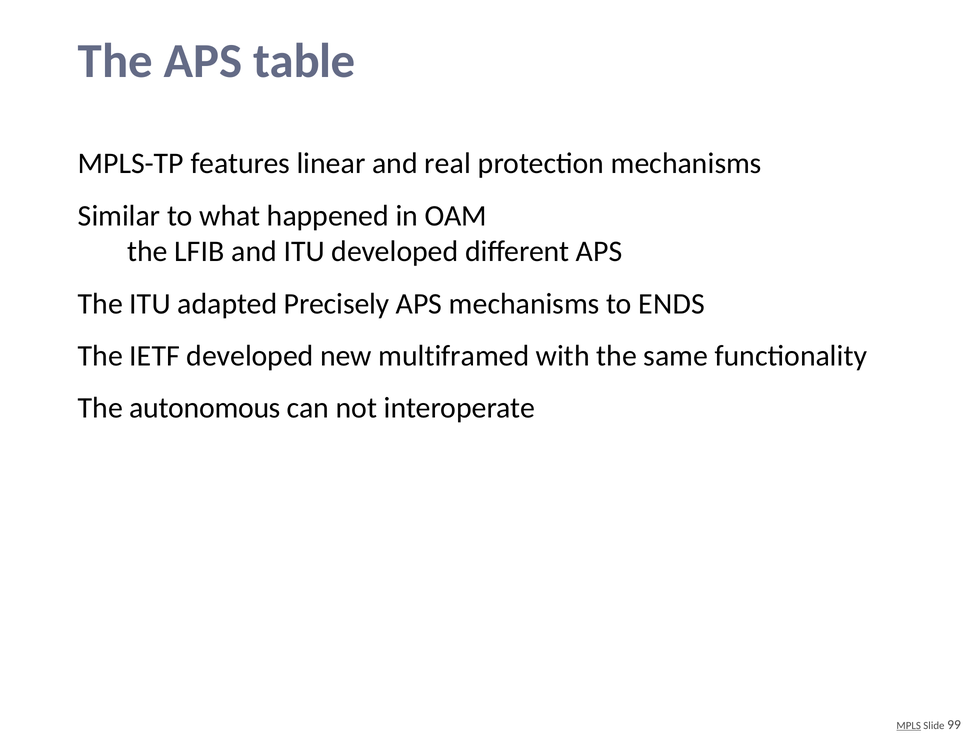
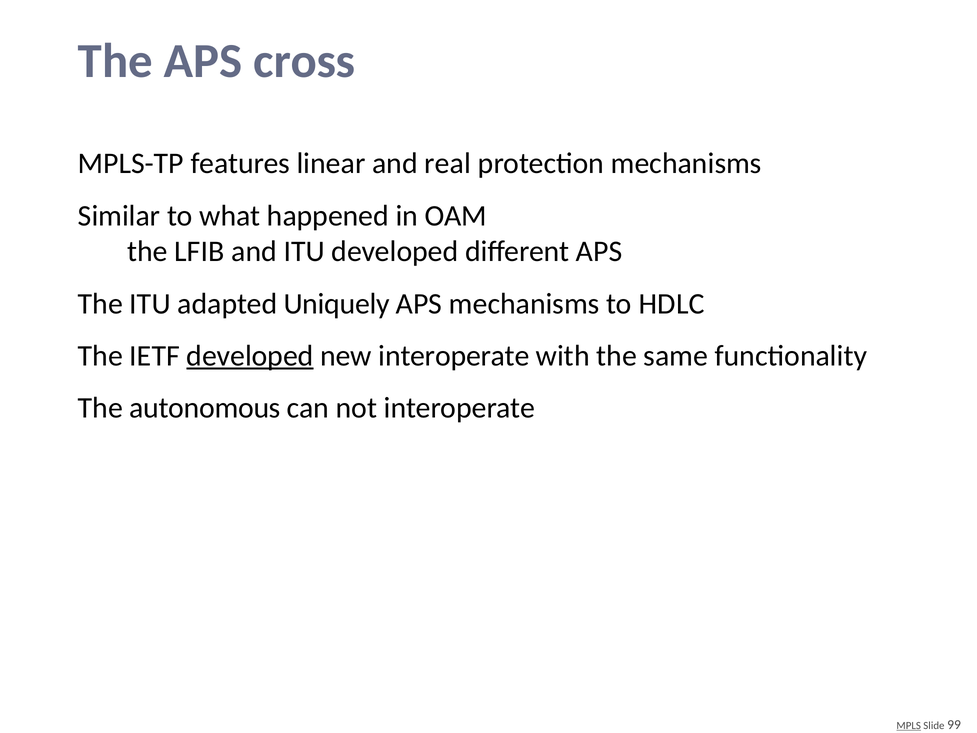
table: table -> cross (304, 61)
Precisely: Precisely -> Uniquely (337, 304)
ENDS: ENDS -> HDLC (672, 304)
developed underline: none -> present (250, 356)
new multiframed: multiframed -> interoperate (454, 356)
